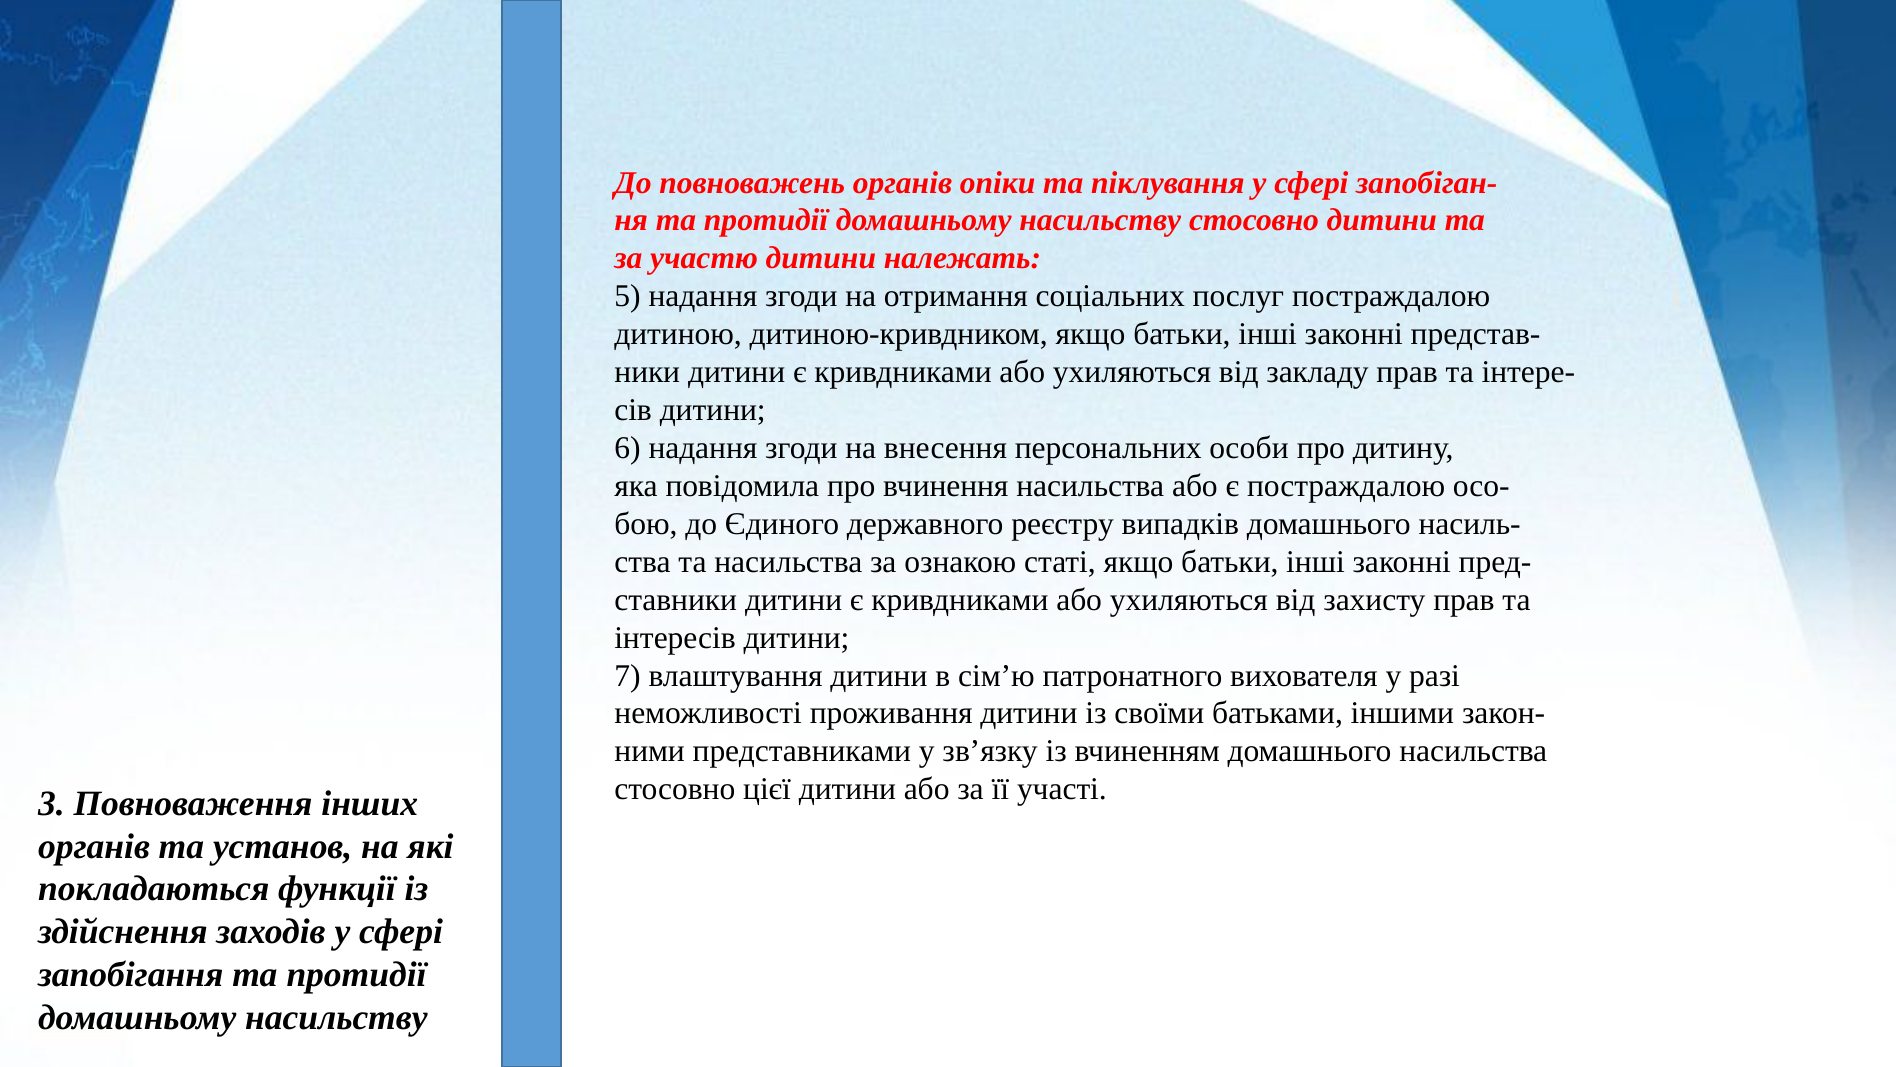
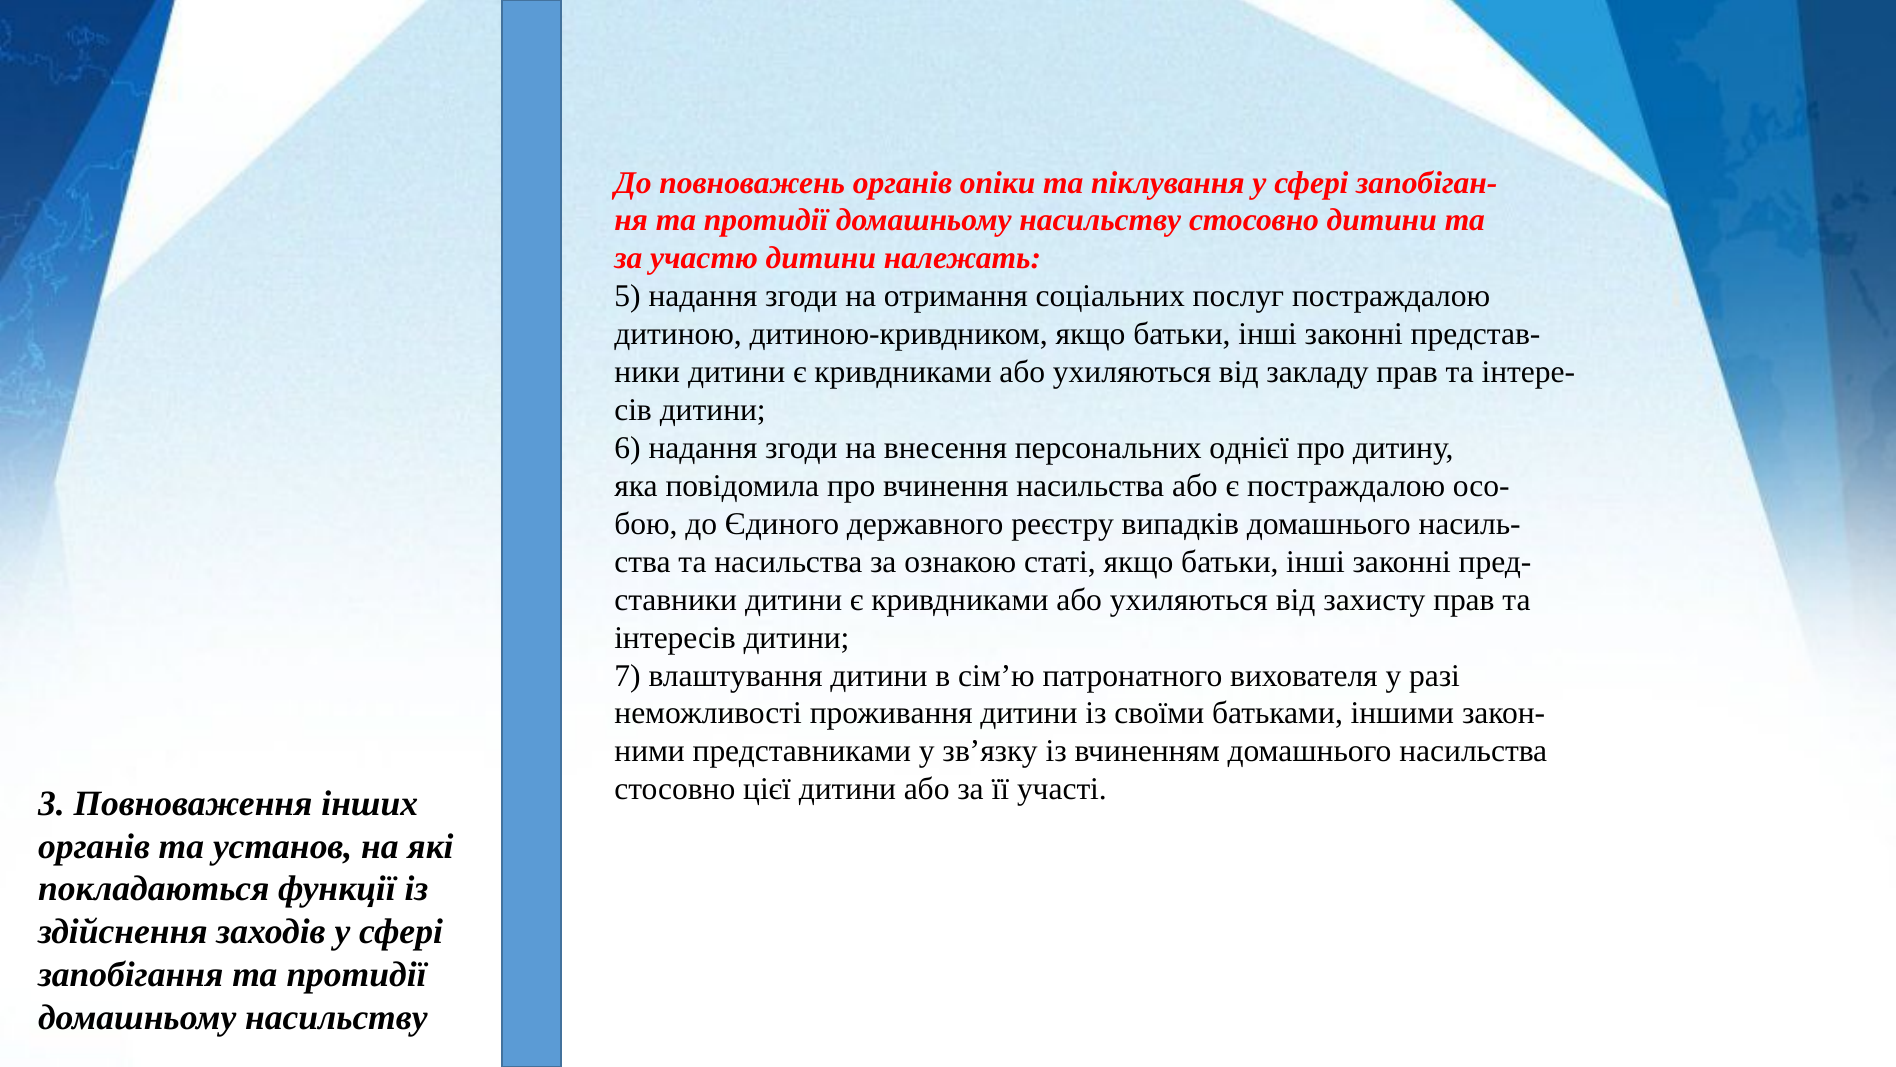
особи: особи -> однієї (1249, 448)
